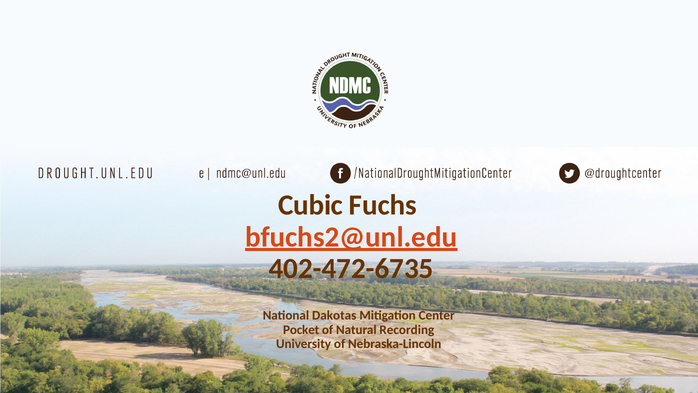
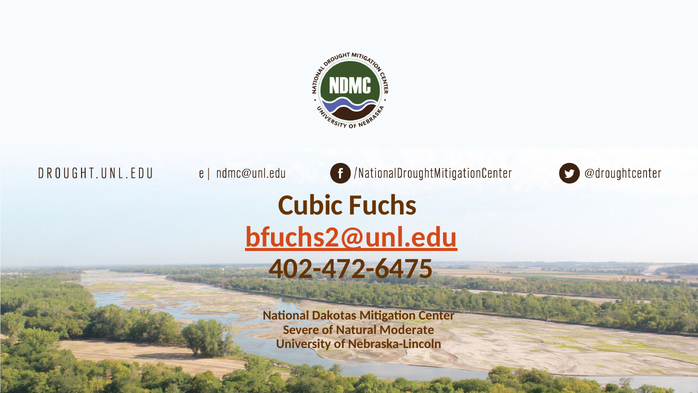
402-472-6735: 402-472-6735 -> 402-472-6475 (351, 268)
Pocket: Pocket -> Severe (301, 329)
Recording: Recording -> Moderate (407, 329)
